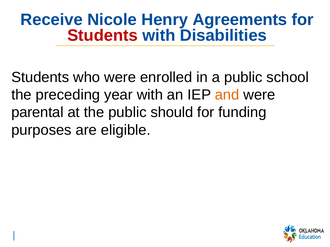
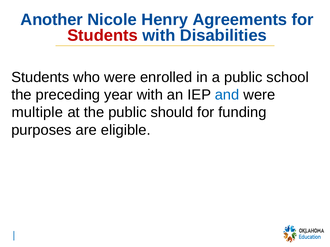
Receive: Receive -> Another (52, 20)
and colour: orange -> blue (227, 95)
parental: parental -> multiple (37, 113)
